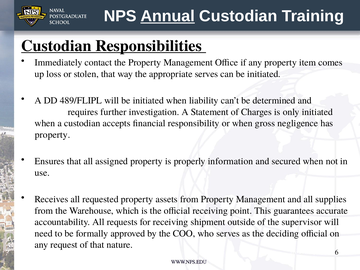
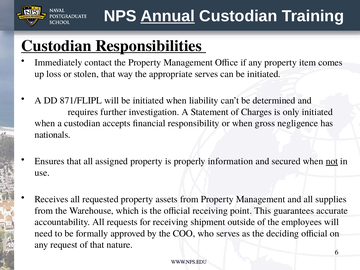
489/FLIPL: 489/FLIPL -> 871/FLIPL (81, 101)
property: property -> nationals (53, 135)
not underline: none -> present (332, 161)
supervisor: supervisor -> employees (302, 222)
